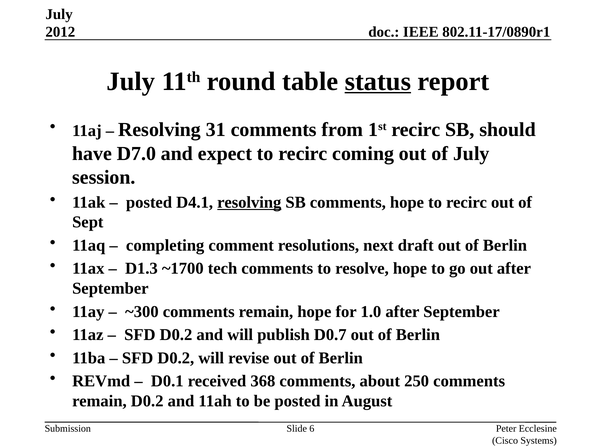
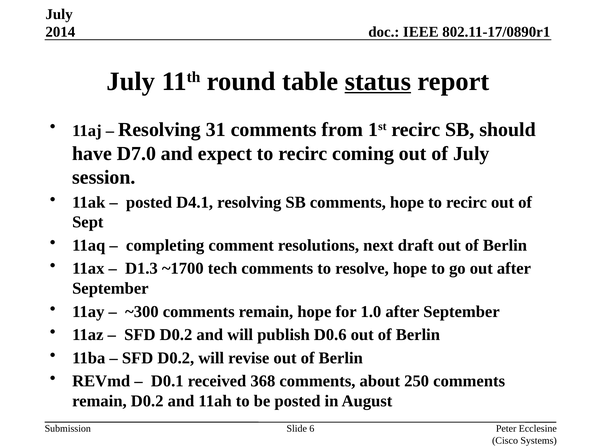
2012: 2012 -> 2014 (60, 32)
resolving underline: present -> none (249, 202)
D0.7: D0.7 -> D0.6 (330, 335)
